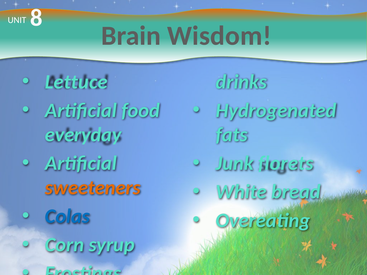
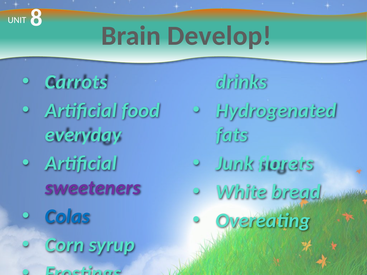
Wisdom: Wisdom -> Develop (219, 36)
Lettuce: Lettuce -> Carrots (76, 82)
sweeteners colour: orange -> purple (93, 188)
